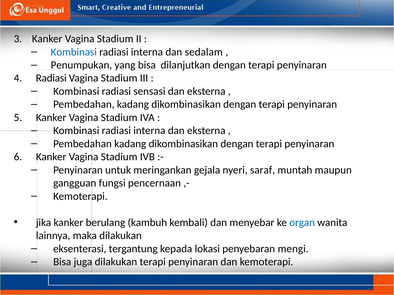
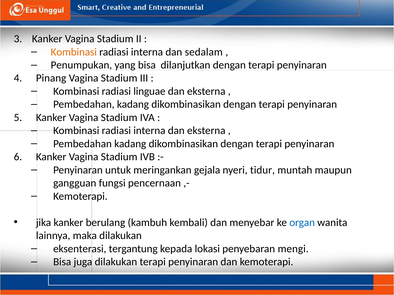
Kombinasi colour: blue -> orange (74, 52)
Radiasi: Radiasi -> Pinang (51, 78)
sensasi: sensasi -> linguae (149, 91)
saraf: saraf -> tidur (262, 170)
